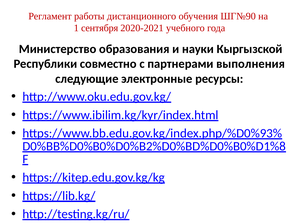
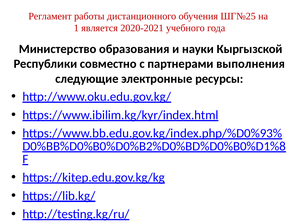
ШГ№90: ШГ№90 -> ШГ№25 (238, 16)
сентября: сентября -> является (100, 28)
